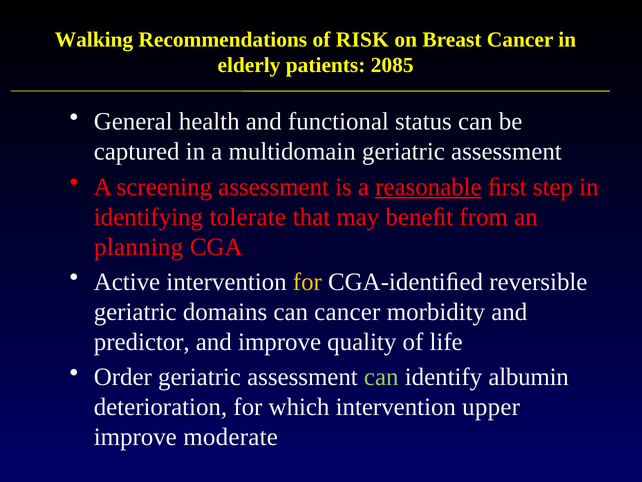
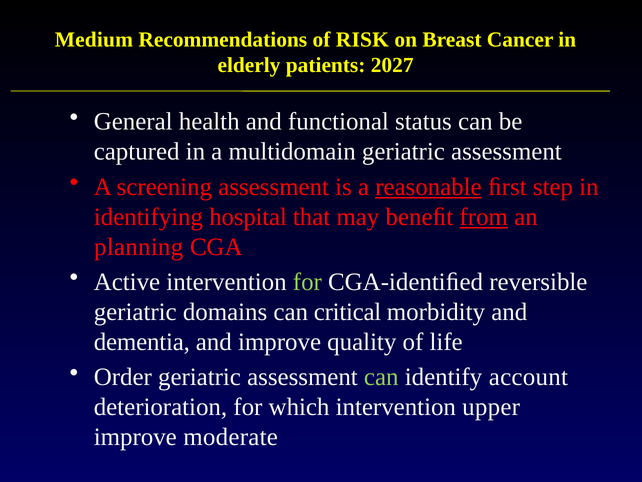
Walking: Walking -> Medium (94, 39)
2085: 2085 -> 2027 (392, 65)
tolerate: tolerate -> hospital (248, 217)
from underline: none -> present (484, 217)
for colour: yellow -> light green (307, 281)
can cancer: cancer -> critical (348, 311)
predictor: predictor -> dementia (142, 341)
albumin: albumin -> account (528, 376)
